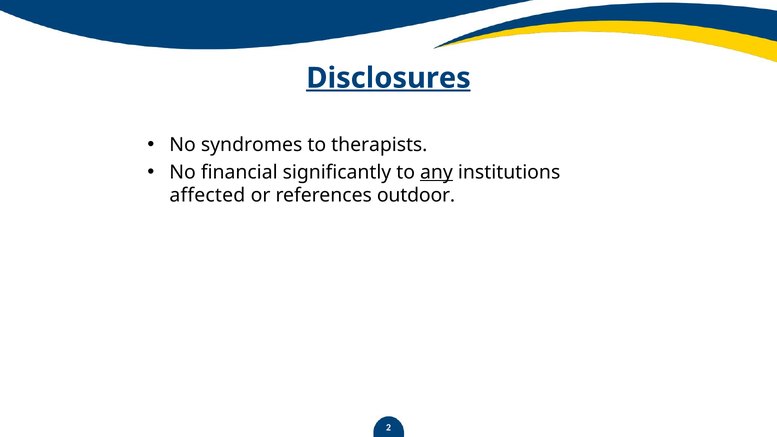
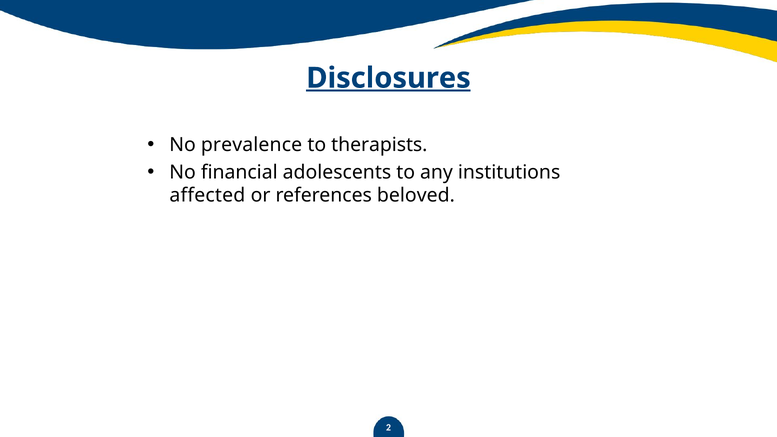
syndromes: syndromes -> prevalence (252, 145)
significantly: significantly -> adolescents (337, 172)
any underline: present -> none (436, 172)
outdoor: outdoor -> beloved (416, 196)
